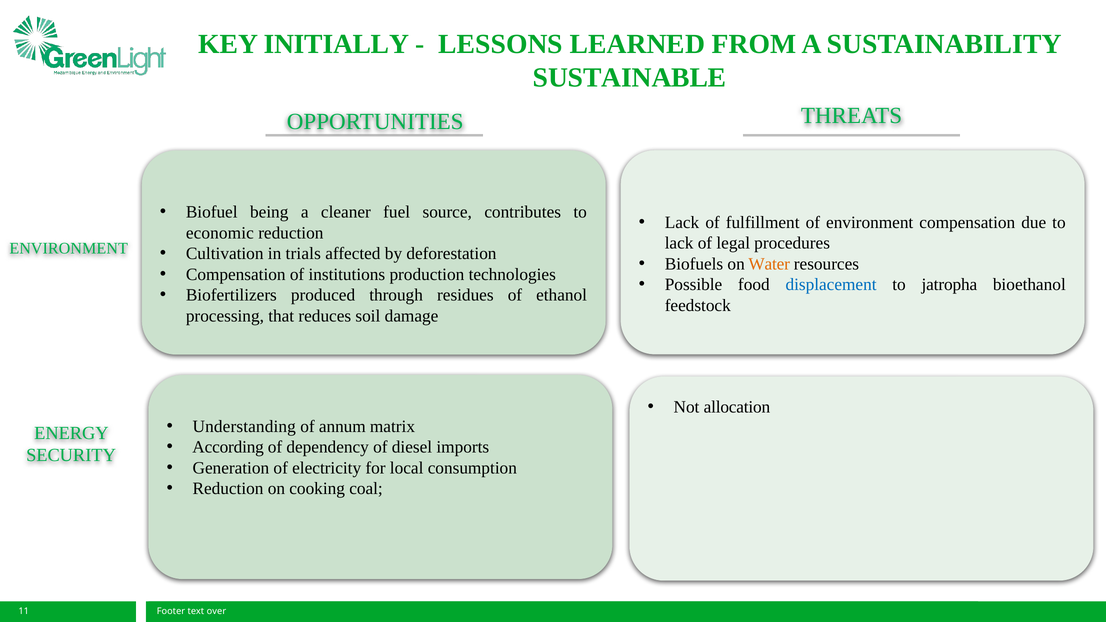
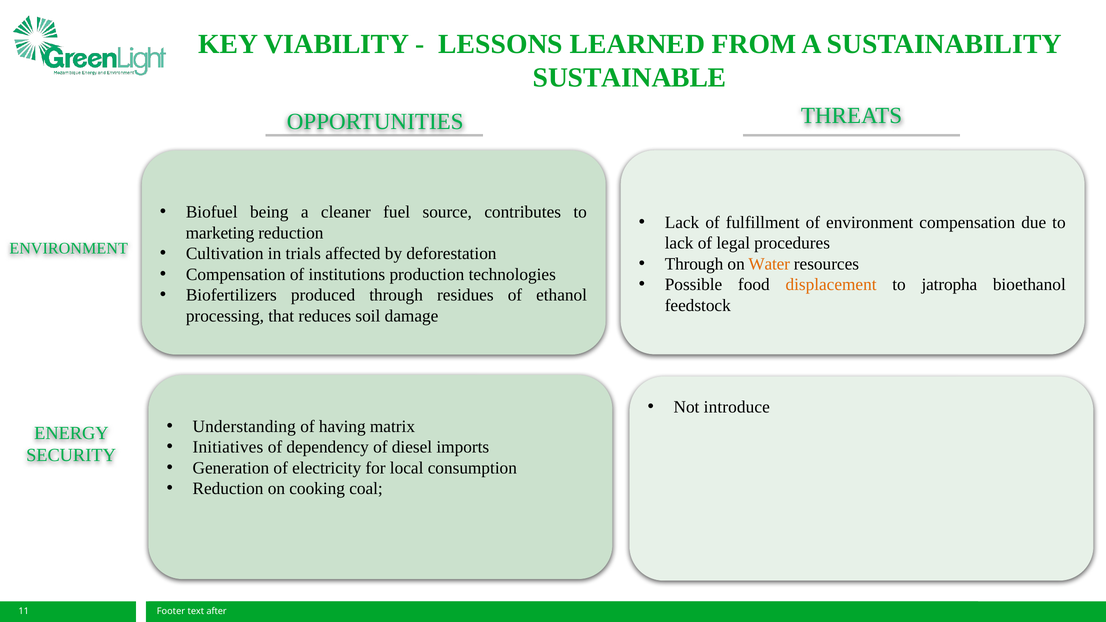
INITIALLY: INITIALLY -> VIABILITY (336, 44)
economic: economic -> marketing (220, 233)
Biofuels: Biofuels -> Through (694, 264)
displacement colour: blue -> orange (831, 285)
allocation: allocation -> introduce (737, 407)
annum: annum -> having (342, 426)
According: According -> Initiatives (228, 447)
over: over -> after (217, 612)
